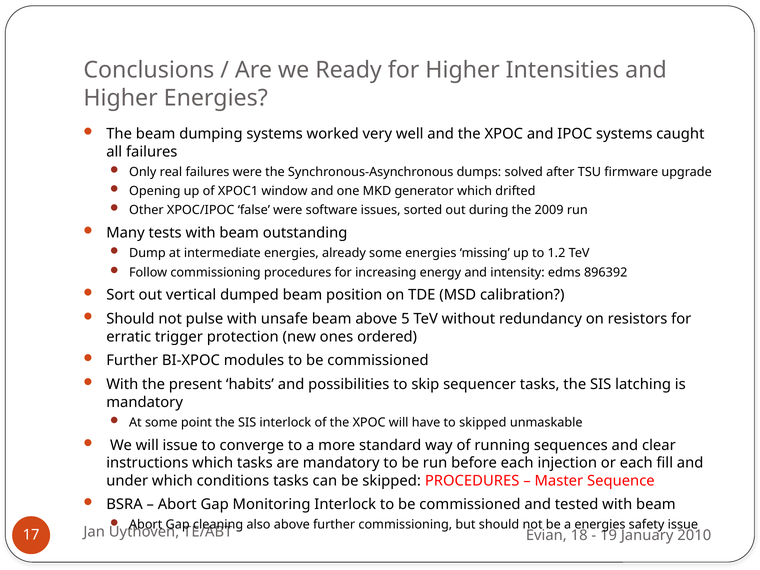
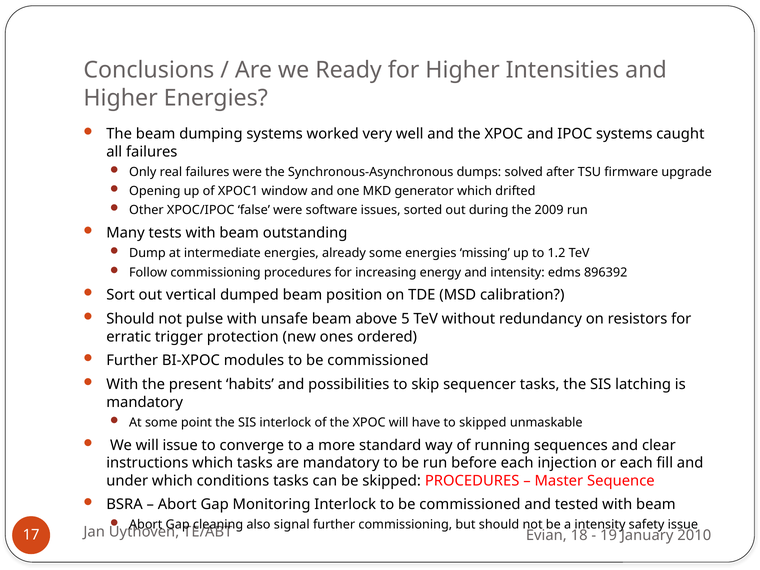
also above: above -> signal (292, 525)
a energies: energies -> intensity (600, 525)
